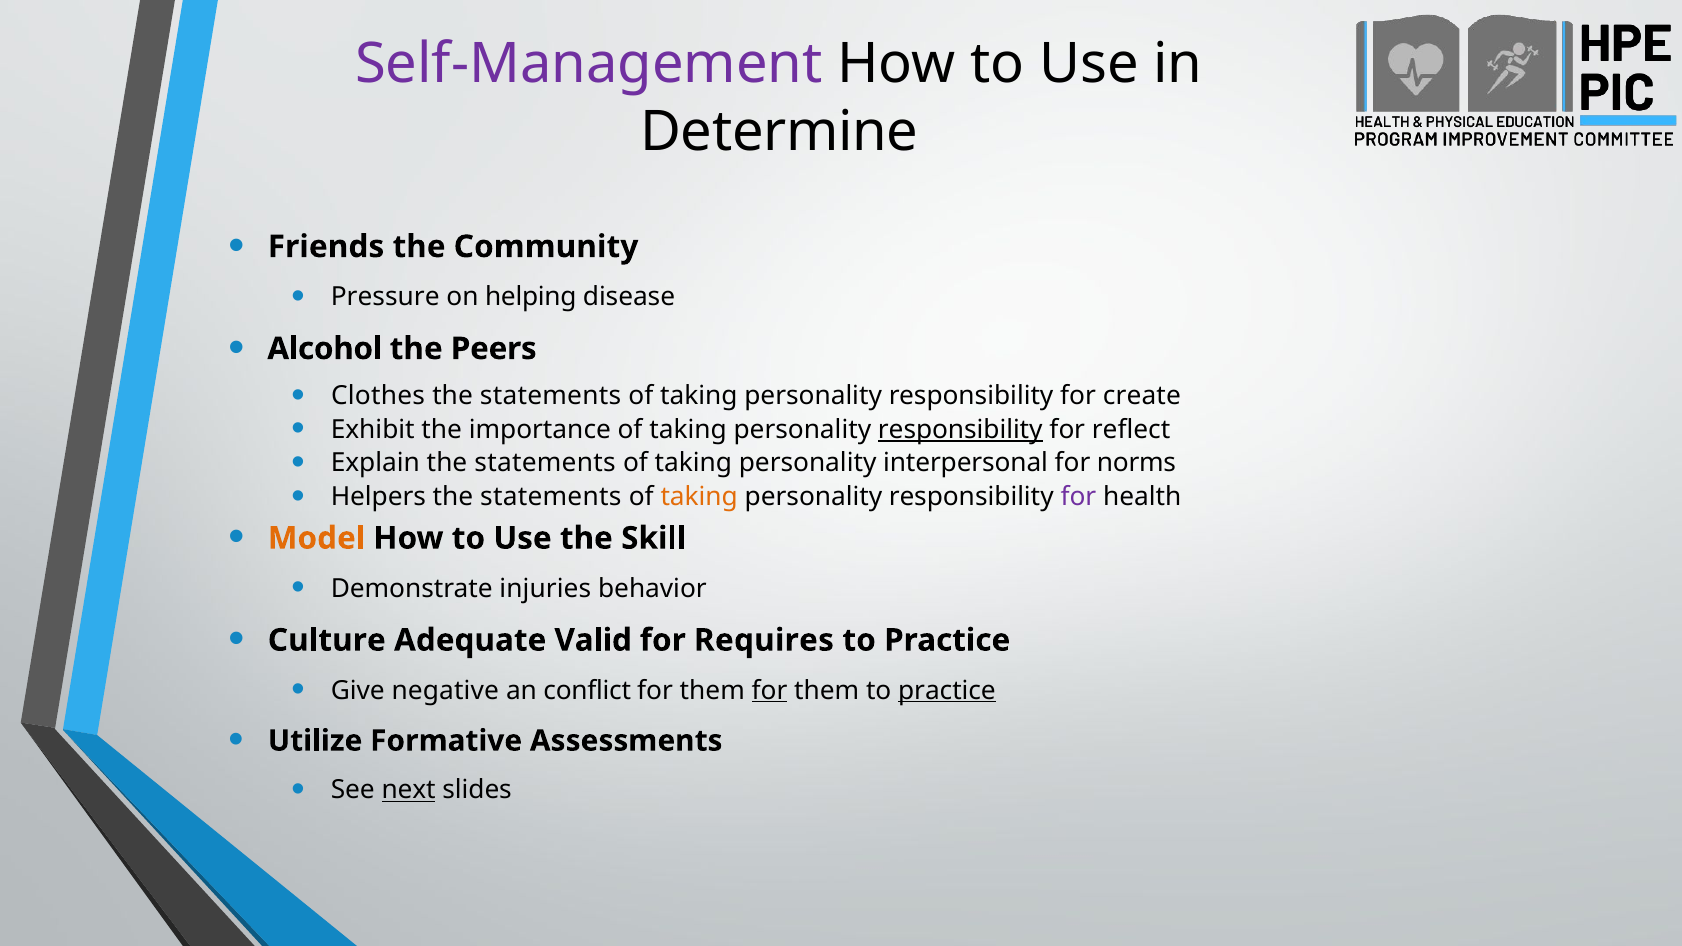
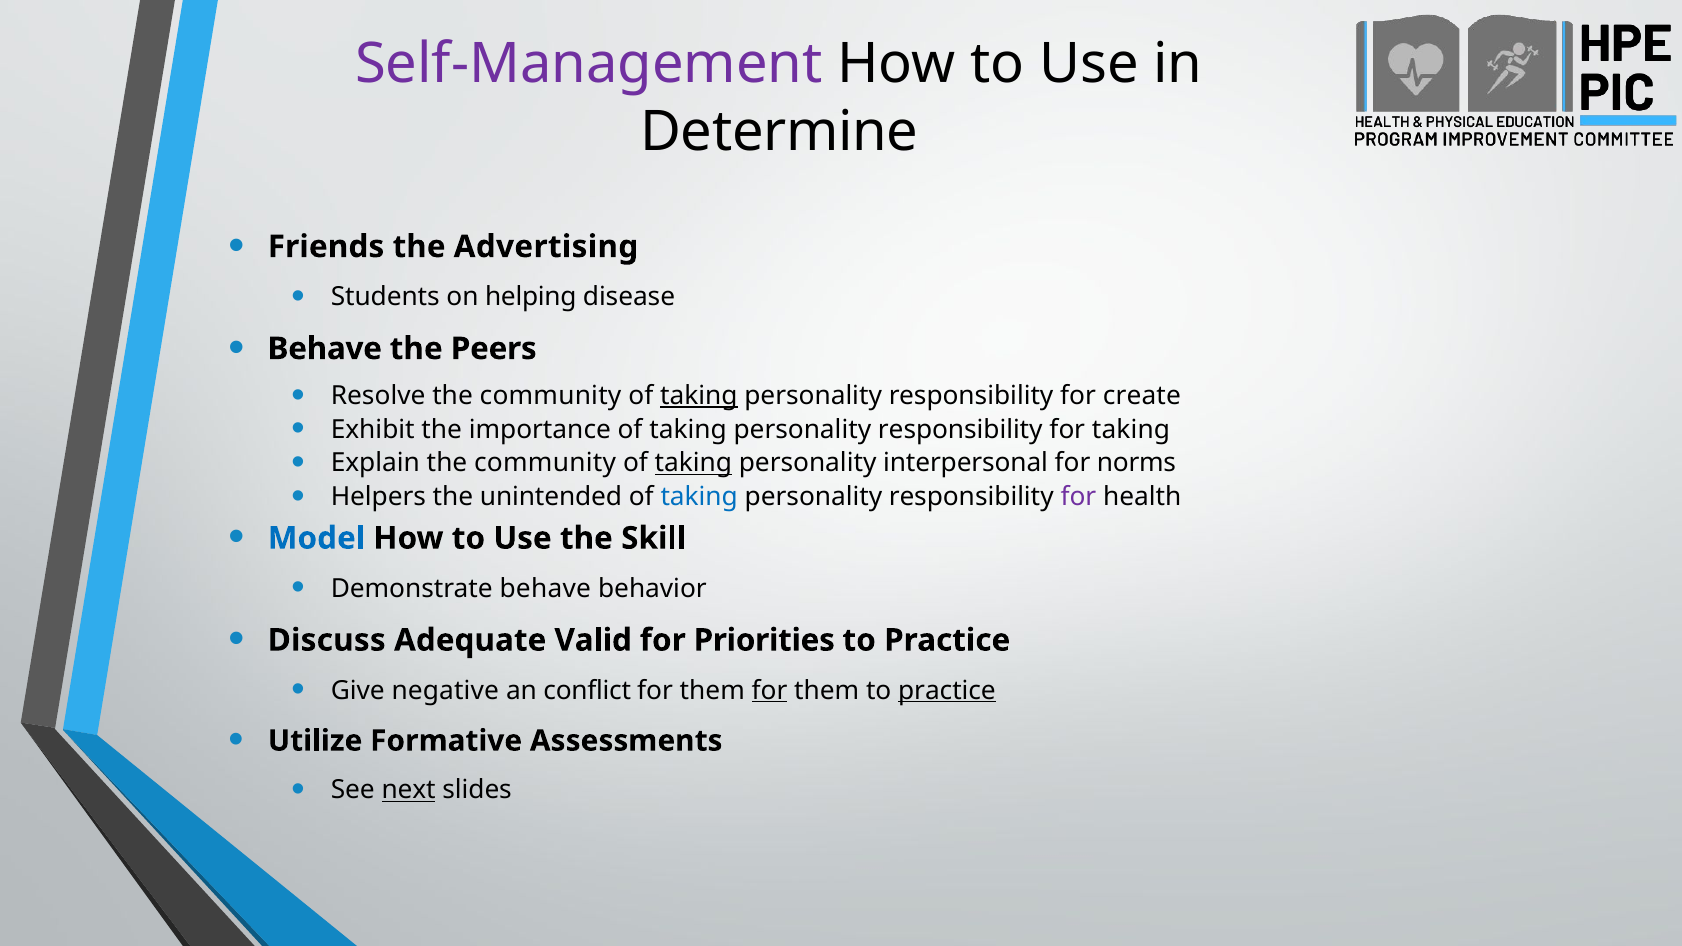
Community: Community -> Advertising (546, 247)
Pressure: Pressure -> Students (385, 297)
Alcohol: Alcohol -> Behave (325, 349)
Clothes: Clothes -> Resolve (378, 396)
statements: statements -> community (551, 396)
taking underline: none -> present (699, 396)
responsibility underline: present -> none (960, 430)
for reflect: reflect -> taking (1131, 430)
Explain the statements: statements -> community (545, 463)
taking underline: none -> present (693, 463)
statements: statements -> unintended (551, 497)
taking colour: orange -> blue (699, 497)
Model colour: orange -> blue (316, 538)
Demonstrate injuries: injuries -> behave (545, 588)
Culture: Culture -> Discuss (327, 640)
Requires: Requires -> Priorities (764, 640)
